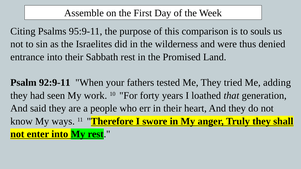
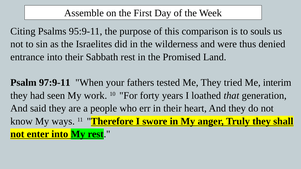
92:9-11: 92:9-11 -> 97:9-11 (55, 83)
adding: adding -> interim (277, 83)
